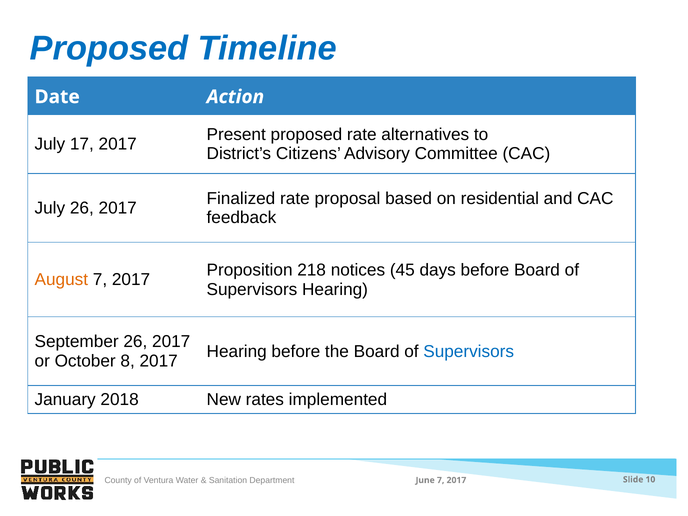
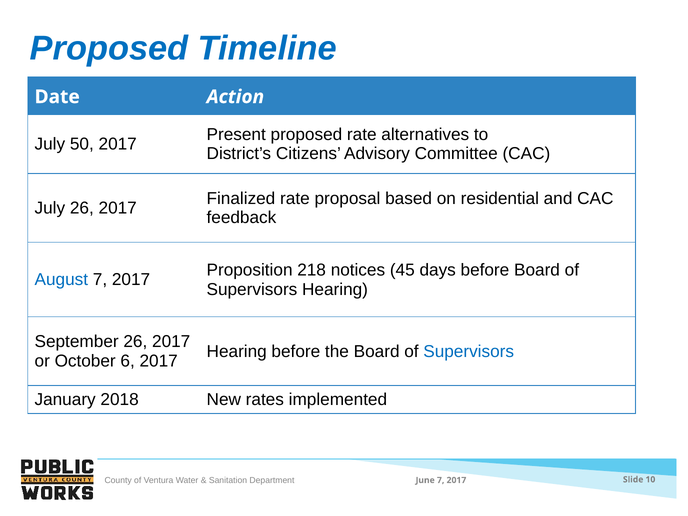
17: 17 -> 50 (82, 144)
August colour: orange -> blue (61, 280)
8: 8 -> 6 (128, 361)
